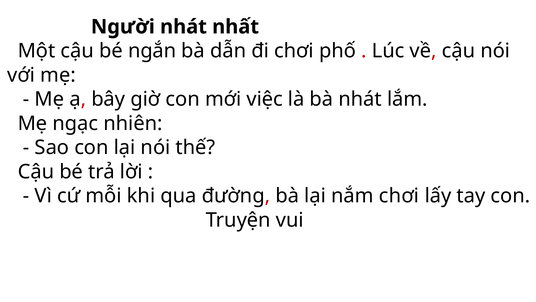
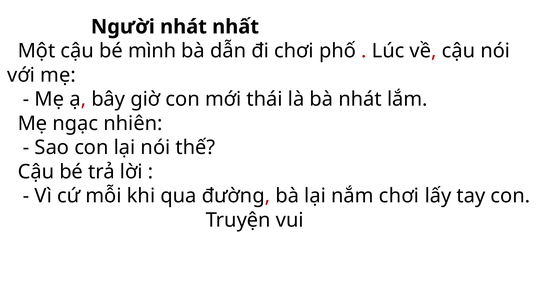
ngắn: ngắn -> mình (152, 51)
việc: việc -> thái (265, 99)
